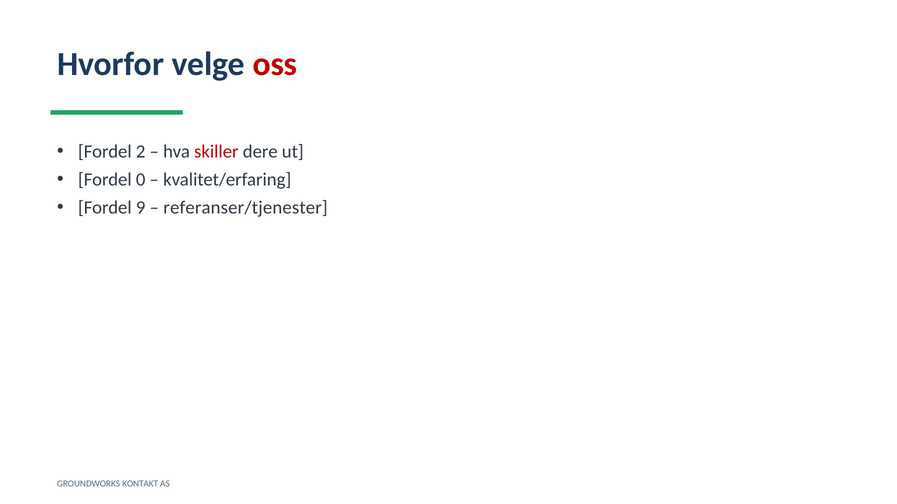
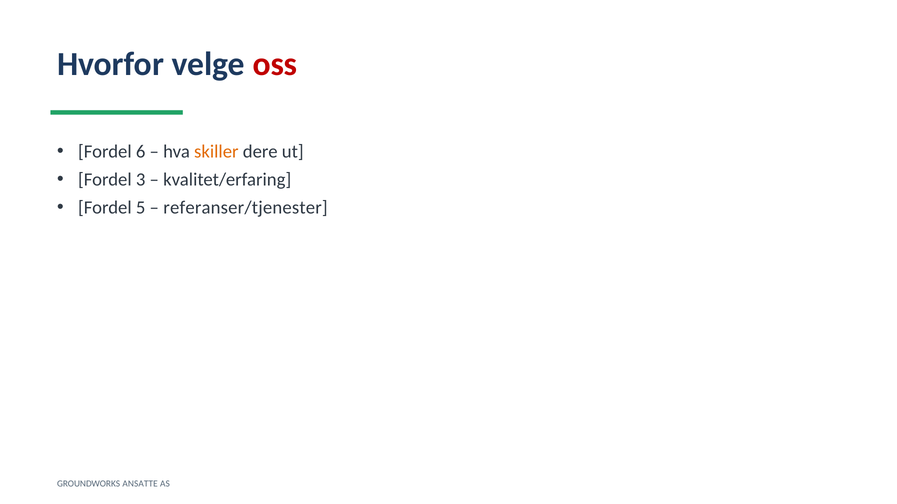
2: 2 -> 6 (141, 152)
skiller colour: red -> orange (216, 152)
0: 0 -> 3 (141, 180)
9: 9 -> 5 (141, 208)
KONTAKT: KONTAKT -> ANSATTE (140, 484)
